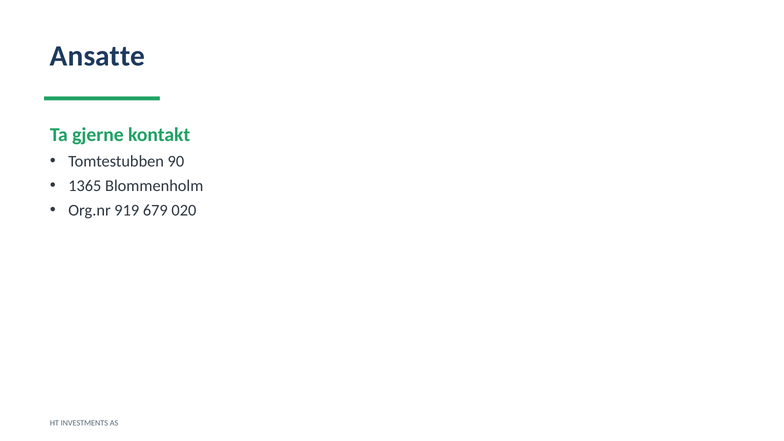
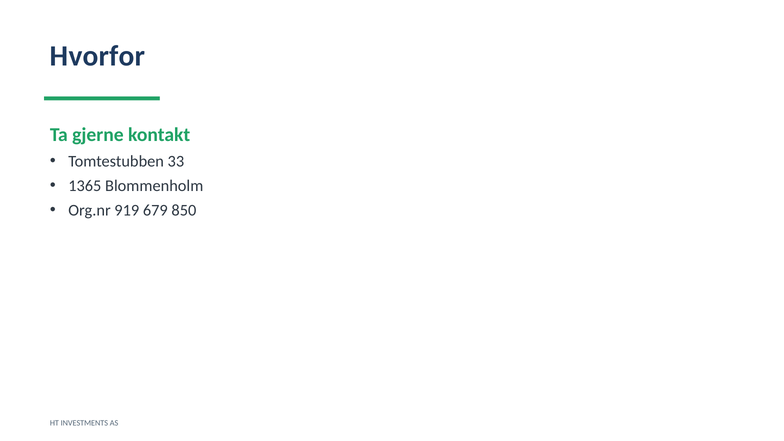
Ansatte: Ansatte -> Hvorfor (98, 56)
90: 90 -> 33 (176, 161)
020: 020 -> 850 (184, 210)
